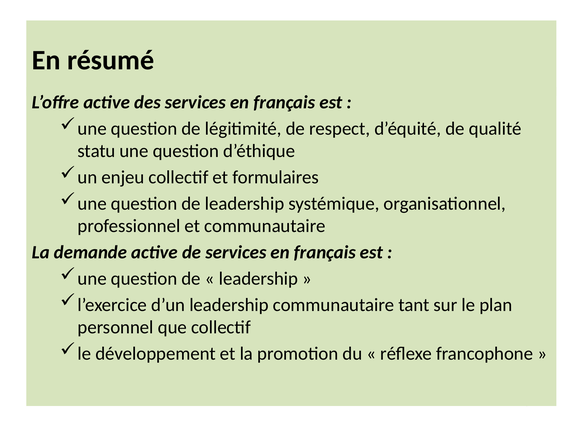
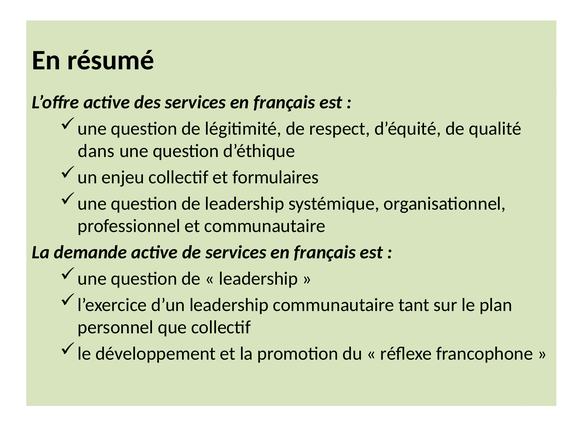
statu: statu -> dans (96, 151)
